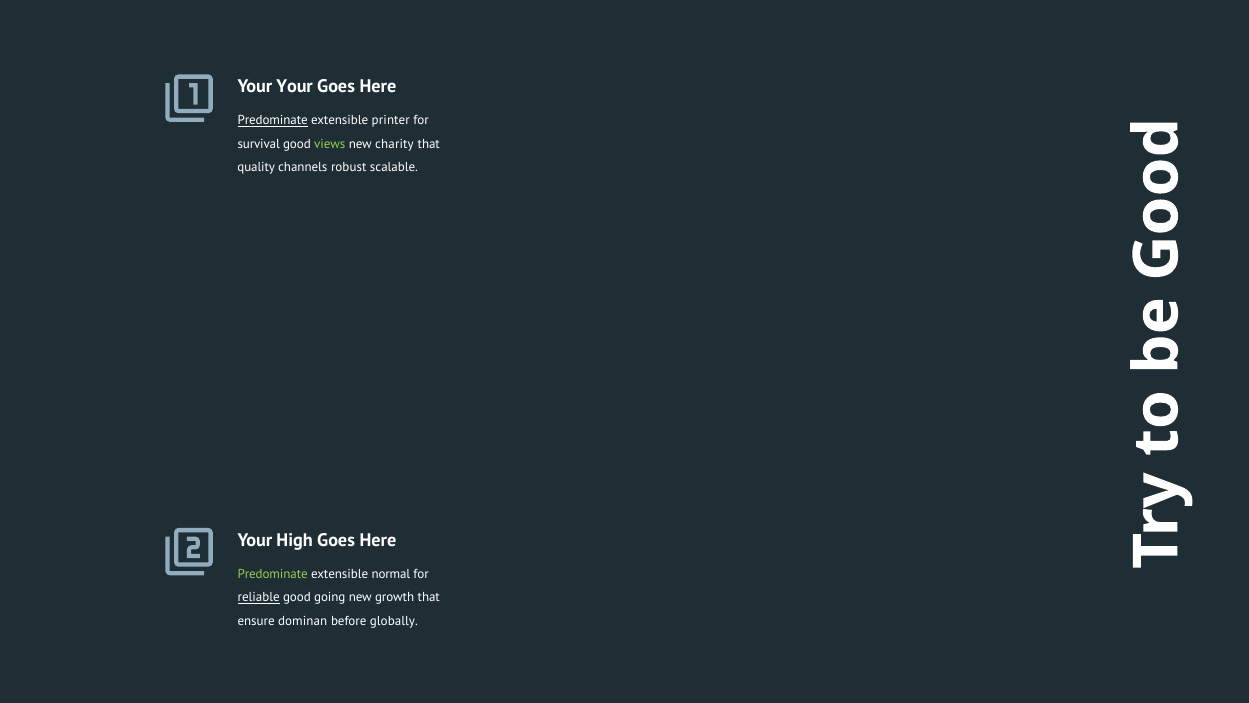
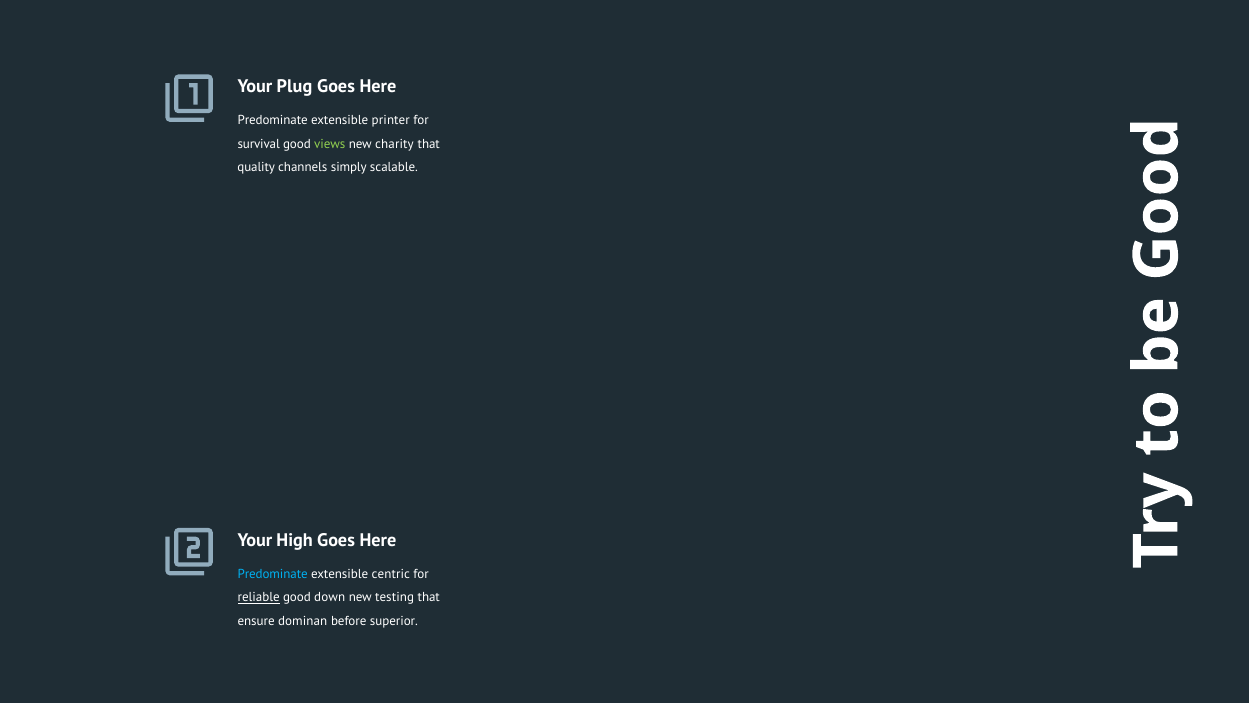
Your Your: Your -> Plug (294, 87)
Predominate underline: present -> none (273, 121)
robust: robust -> simply (349, 167)
Predominate colour: light green -> light blue (273, 574)
normal: normal -> centric (391, 574)
going: going -> down (330, 597)
growth: growth -> testing (395, 597)
globally: globally -> superior (394, 621)
